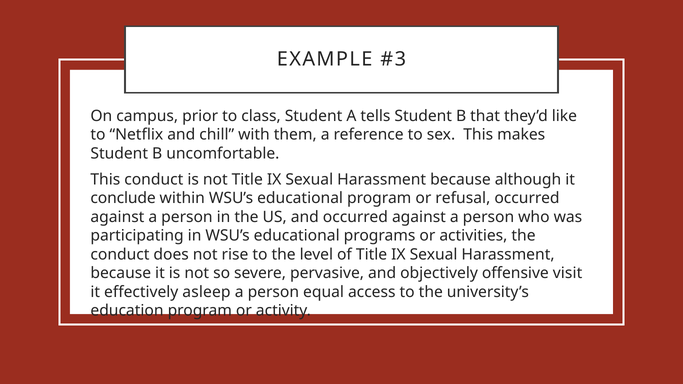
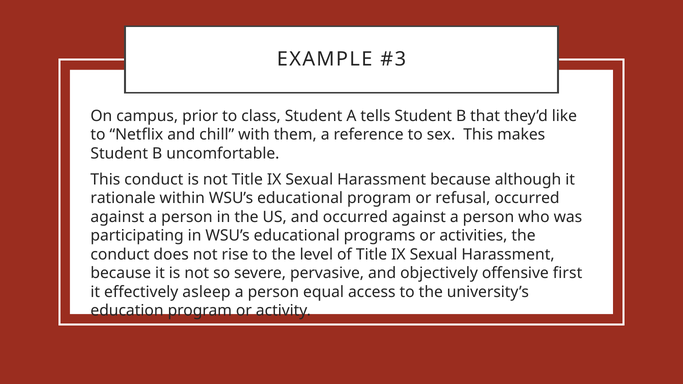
conclude: conclude -> rationale (123, 198)
visit: visit -> first (568, 273)
